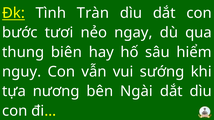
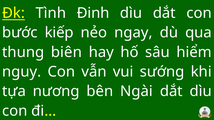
Tràn: Tràn -> Đinh (93, 13)
tươi: tươi -> kiếp (59, 33)
